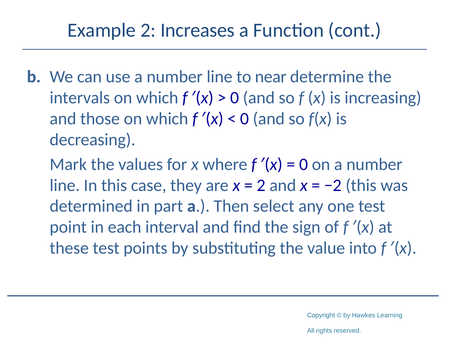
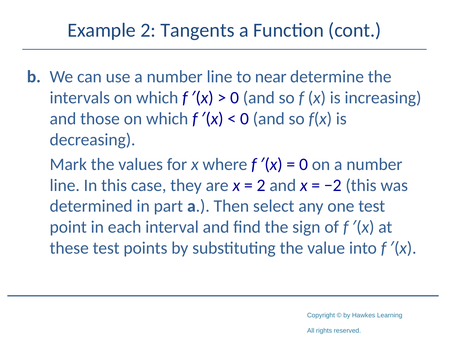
Increases: Increases -> Tangents (197, 30)
